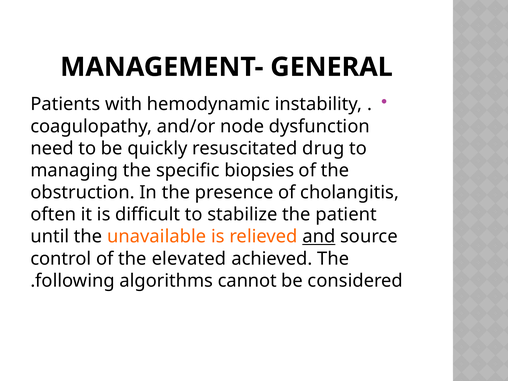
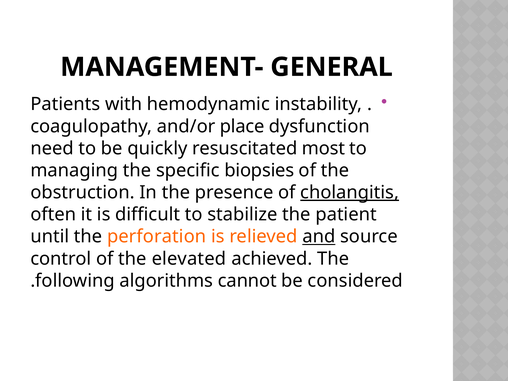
node: node -> place (242, 126)
drug: drug -> most (323, 148)
cholangitis underline: none -> present (350, 192)
unavailable: unavailable -> perforation (157, 237)
